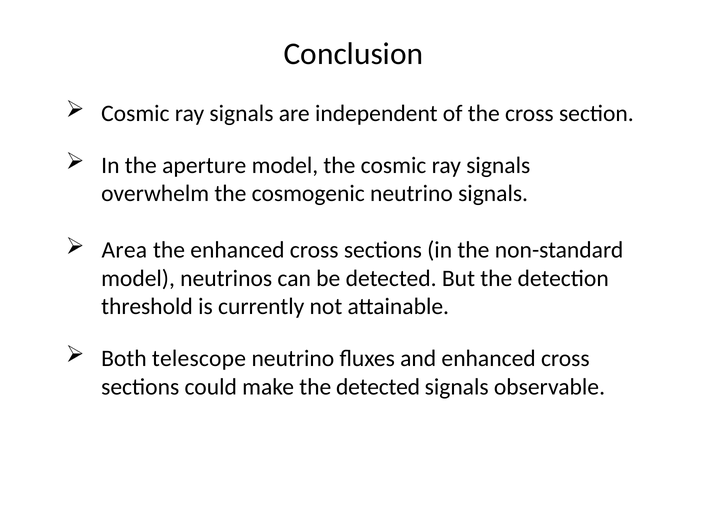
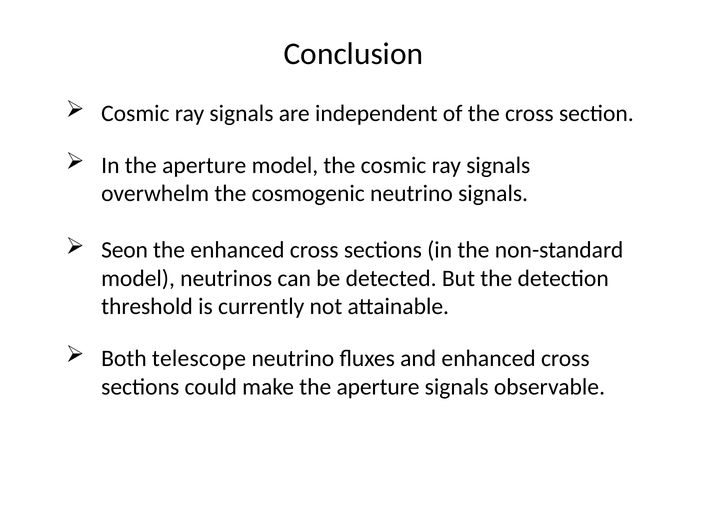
Area: Area -> Seon (125, 250)
make the detected: detected -> aperture (378, 387)
